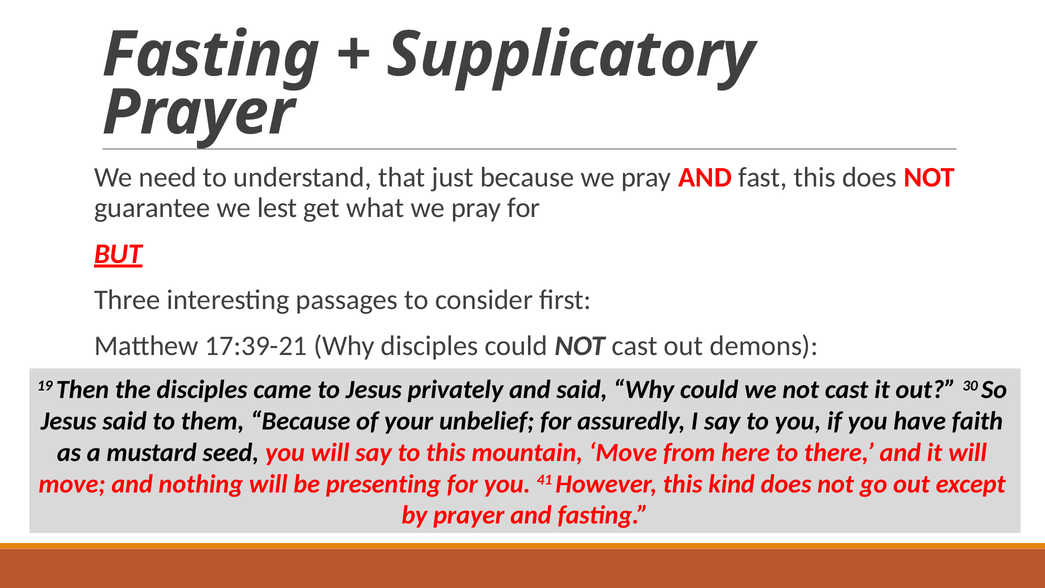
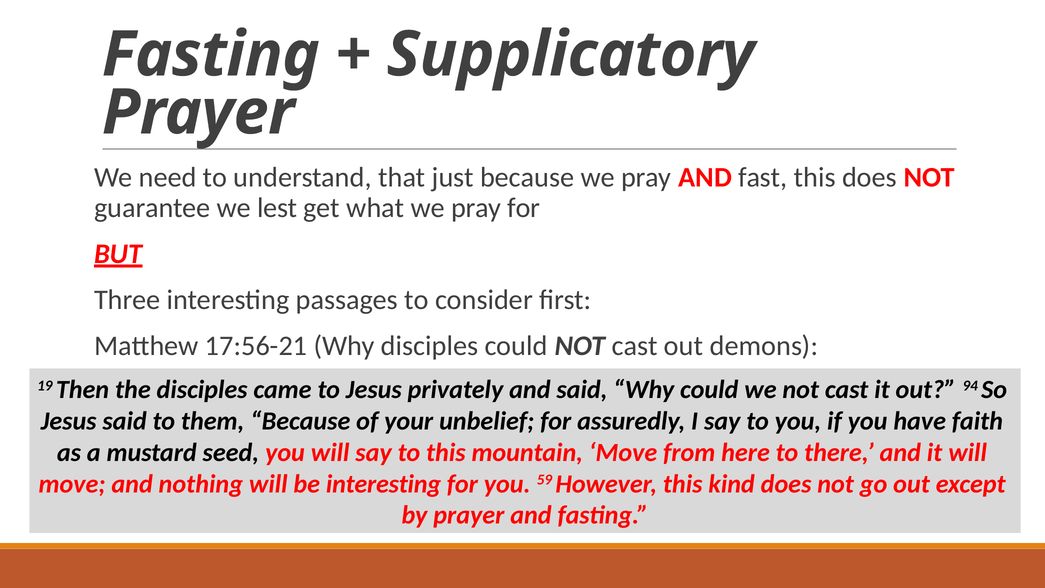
17:39-21: 17:39-21 -> 17:56-21 (256, 346)
30: 30 -> 94 (970, 385)
be presenting: presenting -> interesting (384, 484)
41: 41 -> 59 (544, 480)
